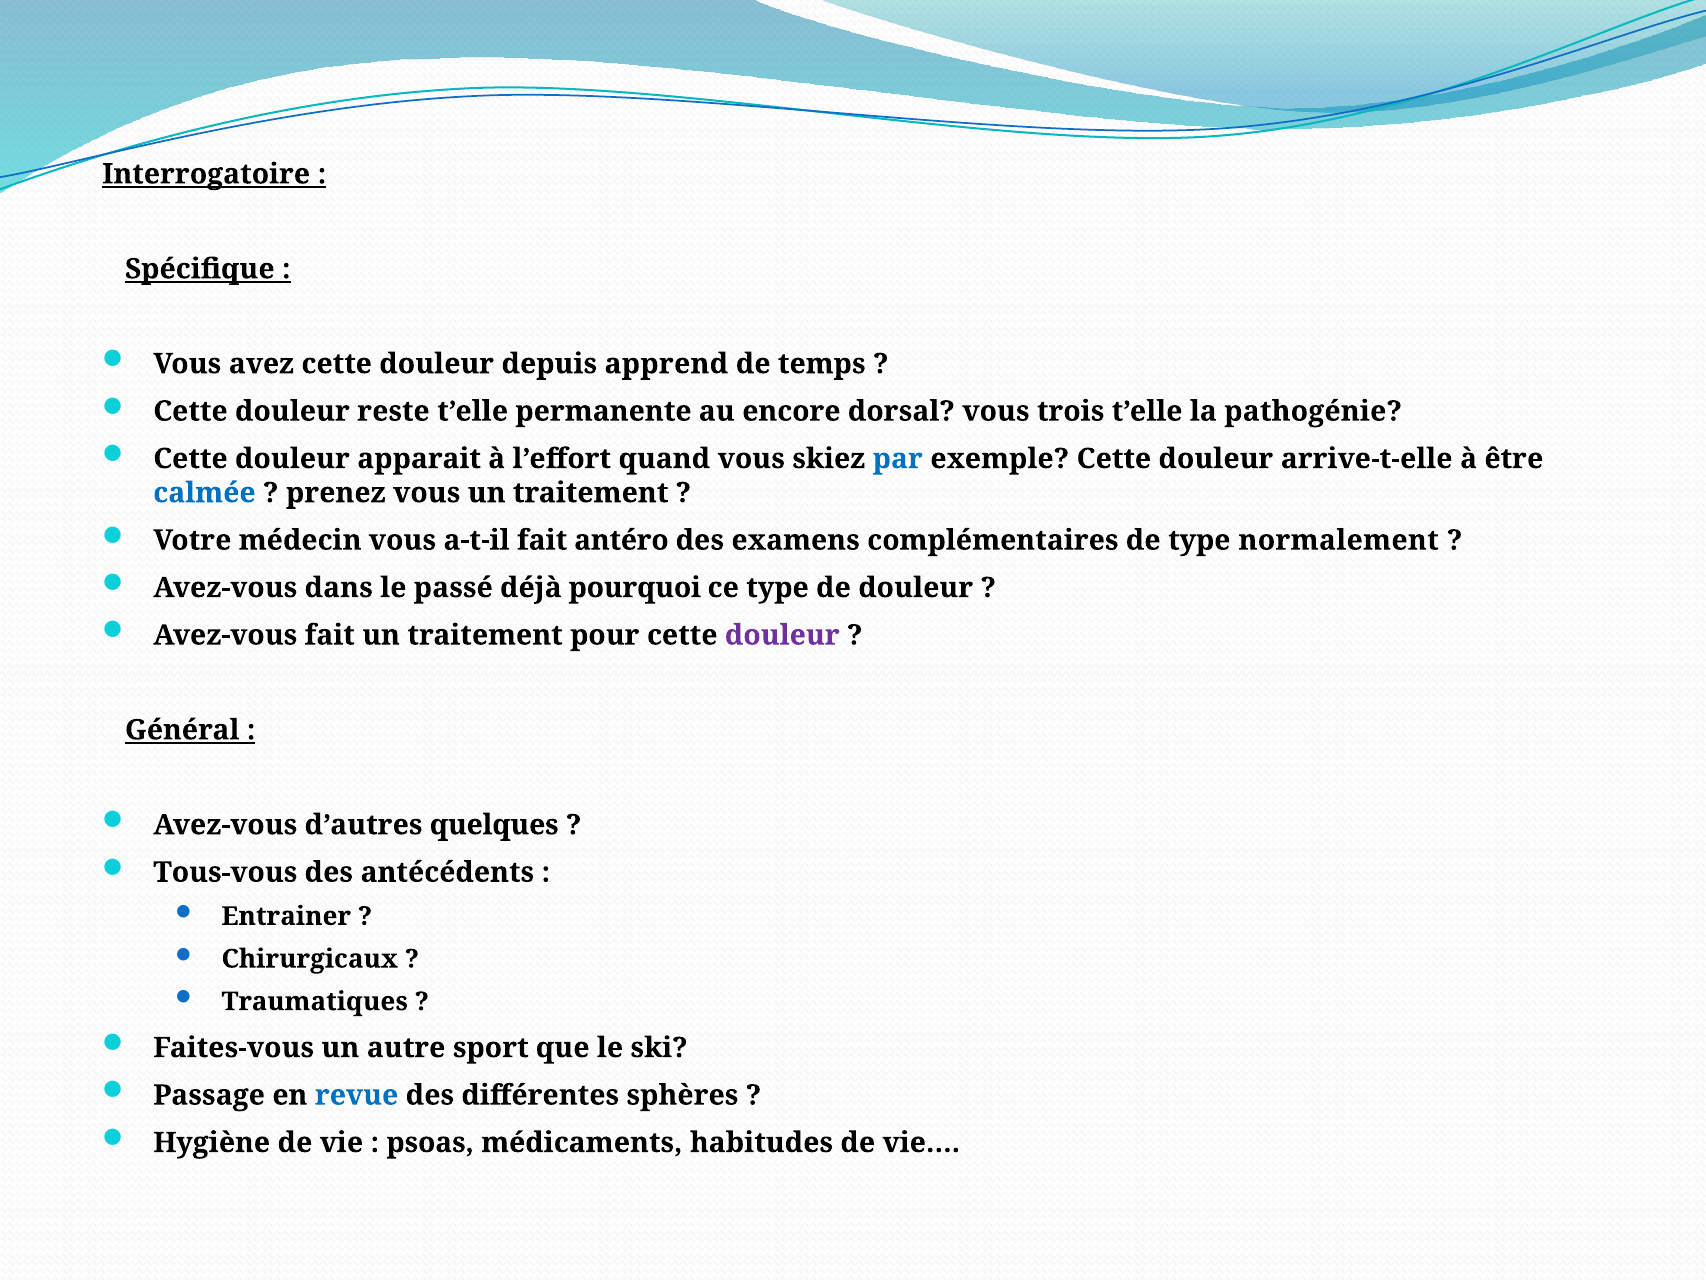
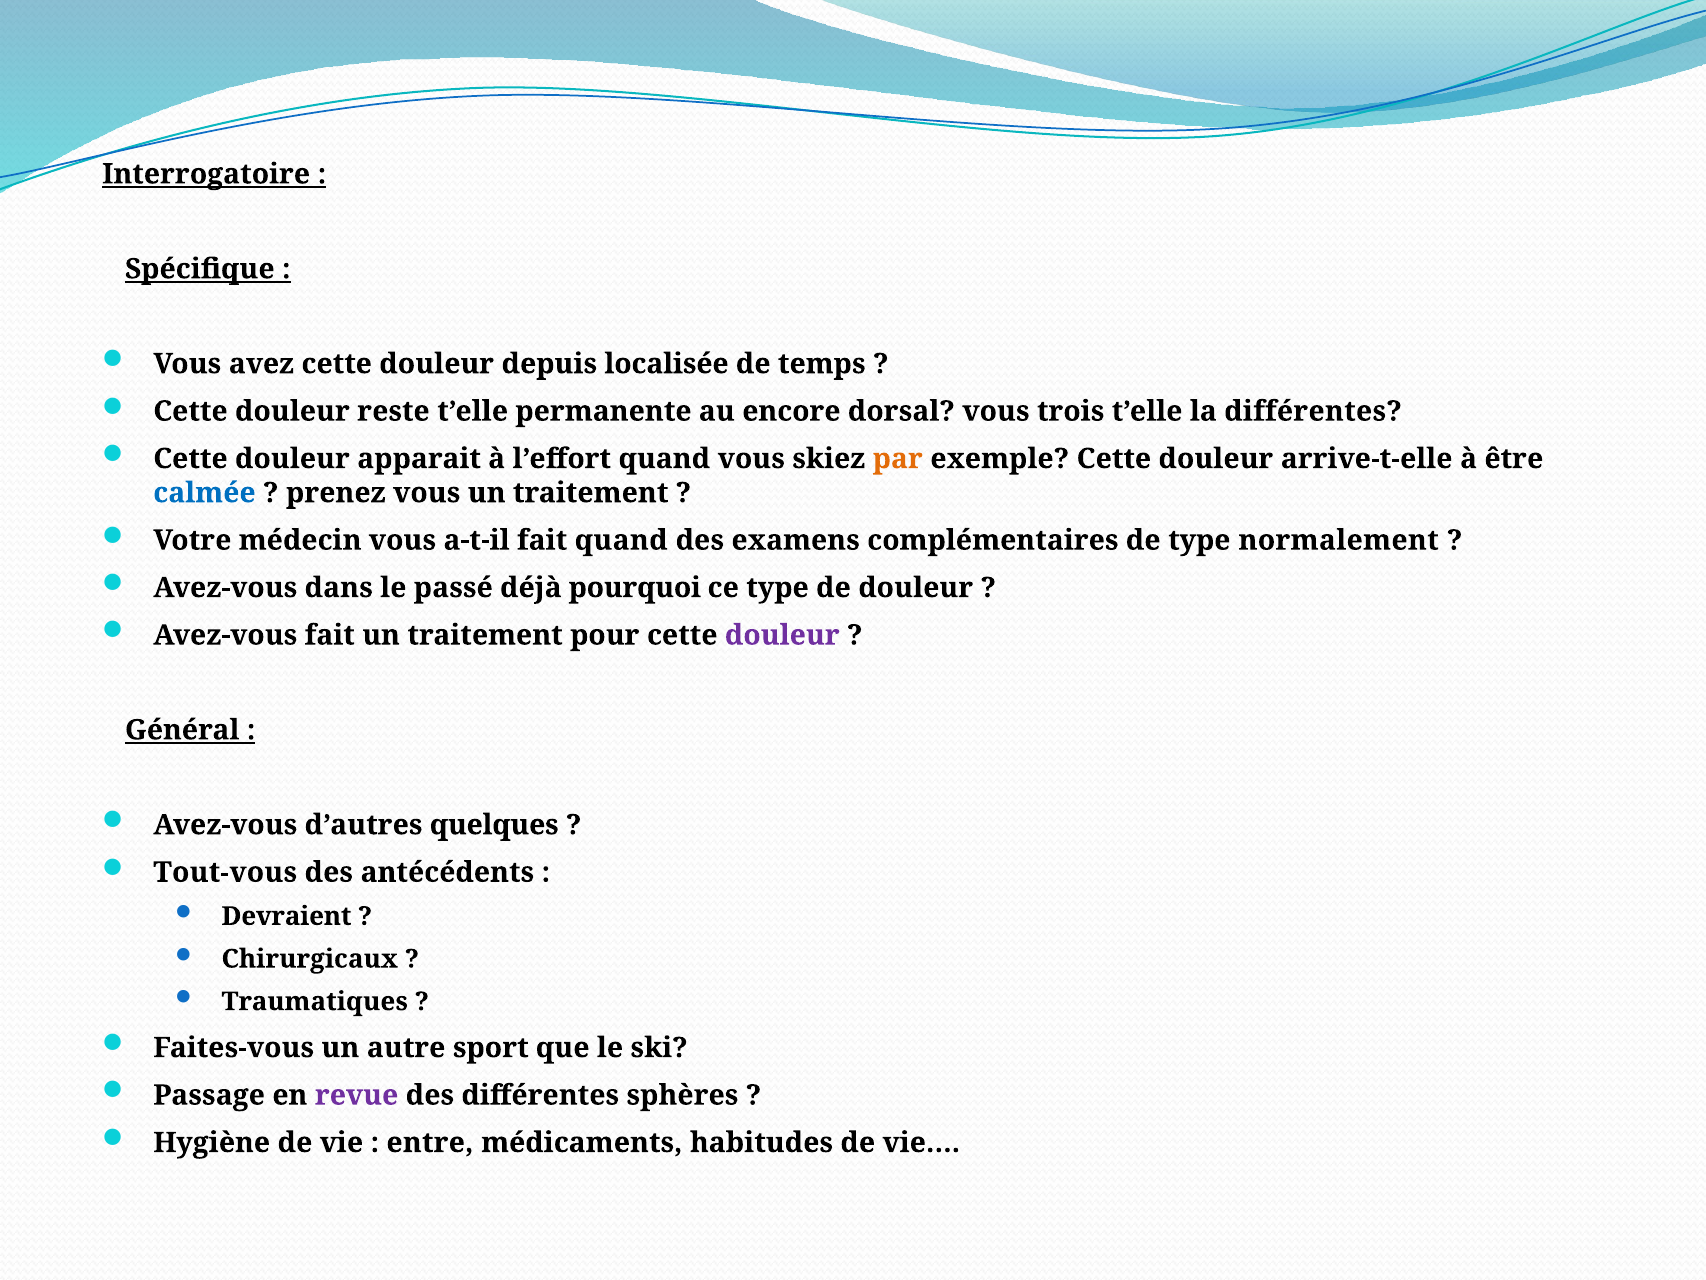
apprend: apprend -> localisée (667, 364)
la pathogénie: pathogénie -> différentes (1313, 411)
par colour: blue -> orange (898, 459)
fait antéro: antéro -> quand (621, 540)
Tous-vous: Tous-vous -> Tout-vous (225, 872)
Entrainer: Entrainer -> Devraient (286, 916)
revue colour: blue -> purple (357, 1095)
psoas: psoas -> entre (430, 1142)
